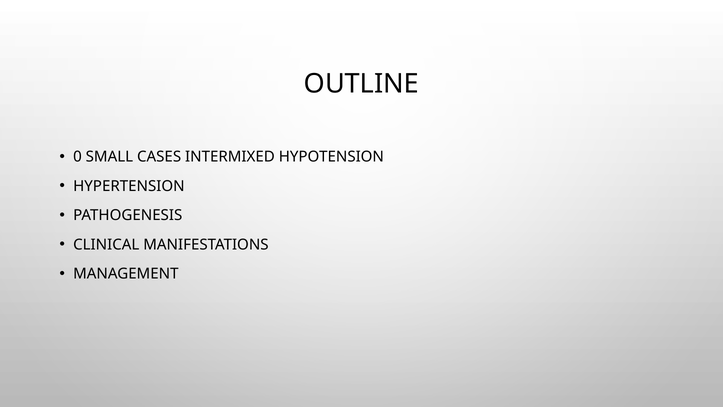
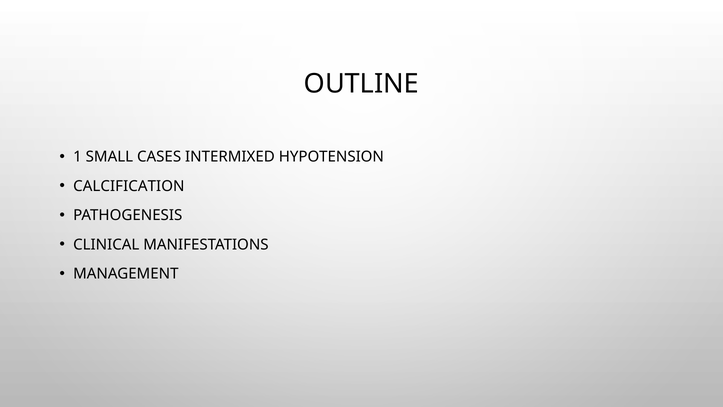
0: 0 -> 1 (77, 157)
HYPERTENSION: HYPERTENSION -> CALCIFICATION (129, 186)
